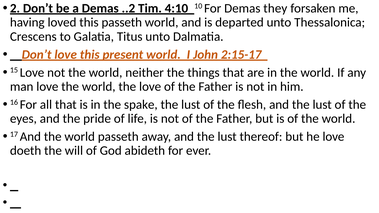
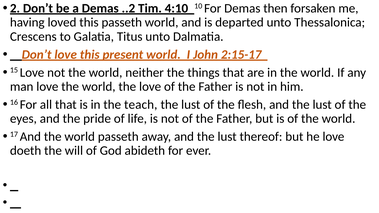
they: they -> then (275, 8)
spake: spake -> teach (141, 105)
